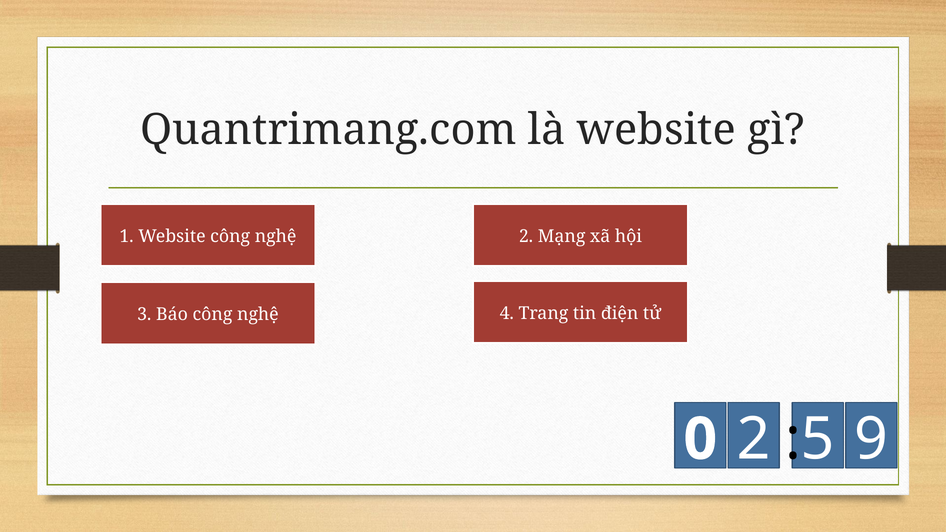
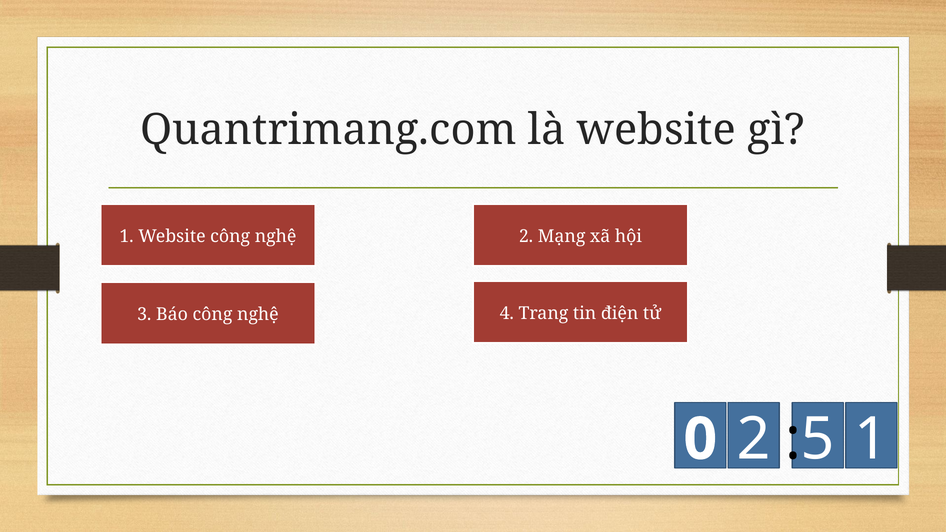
2 9: 9 -> 1 (871, 440)
